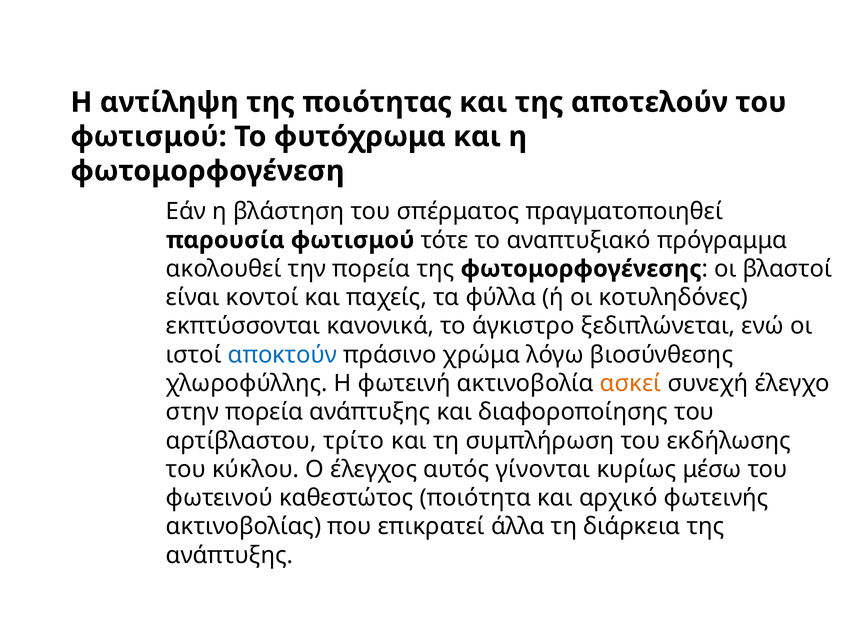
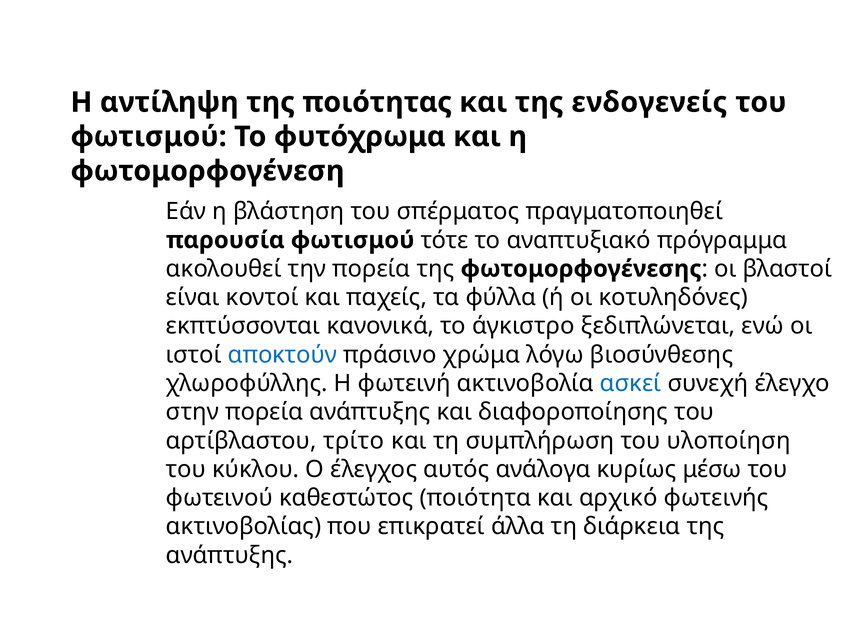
αποτελούν: αποτελούν -> ενδογενείς (649, 102)
ασκεί colour: orange -> blue (631, 384)
εκδήλωσης: εκδήλωσης -> υλοποίηση (729, 441)
γίνονται: γίνονται -> ανάλογα (543, 469)
